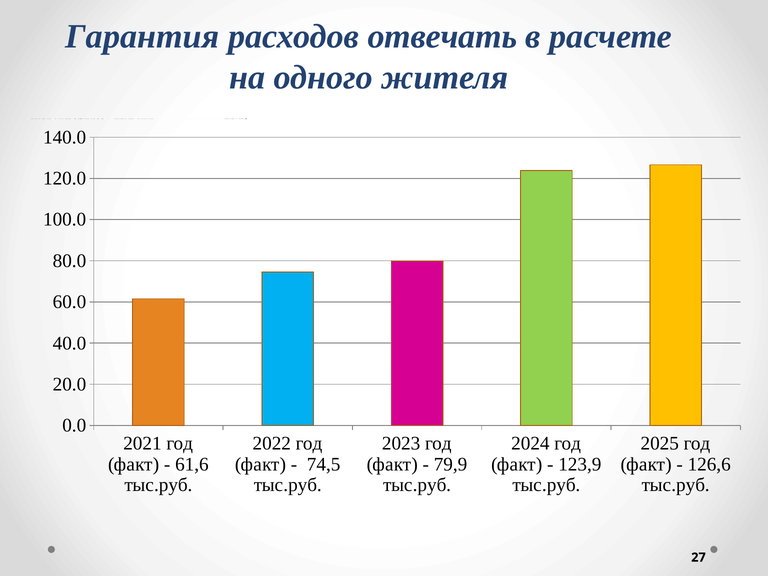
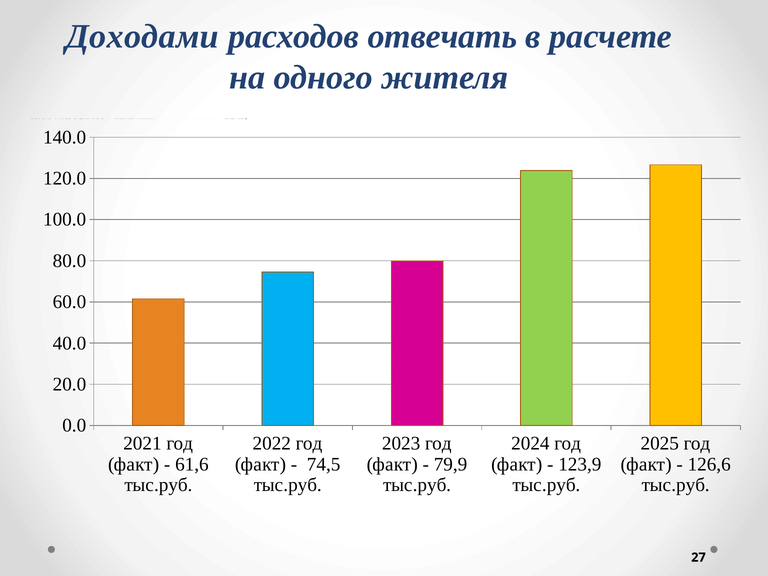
Гарантия: Гарантия -> Доходами (142, 36)
